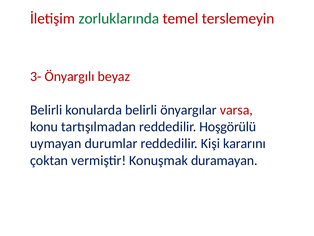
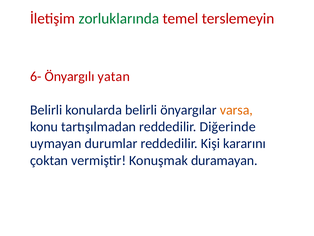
3-: 3- -> 6- (36, 76)
beyaz: beyaz -> yatan (114, 76)
varsa colour: red -> orange (236, 110)
Hoşgörülü: Hoşgörülü -> Diğerinde (228, 127)
